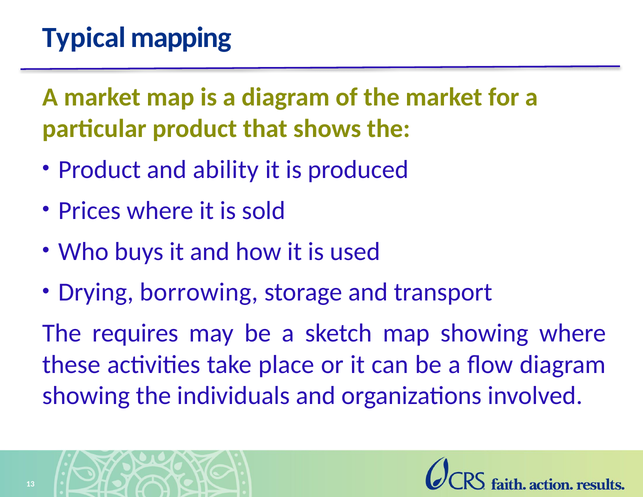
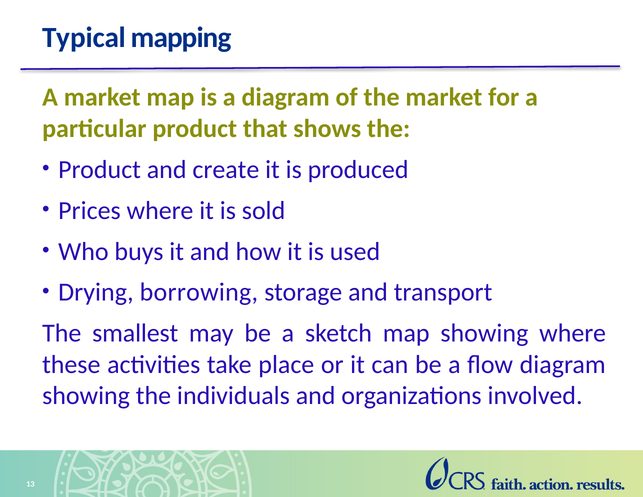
ability: ability -> create (226, 169)
requires: requires -> smallest (135, 333)
